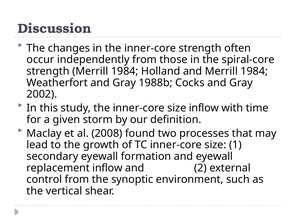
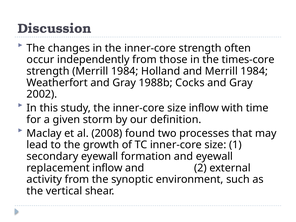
spiral-core: spiral-core -> times-core (248, 60)
control: control -> activity (44, 179)
